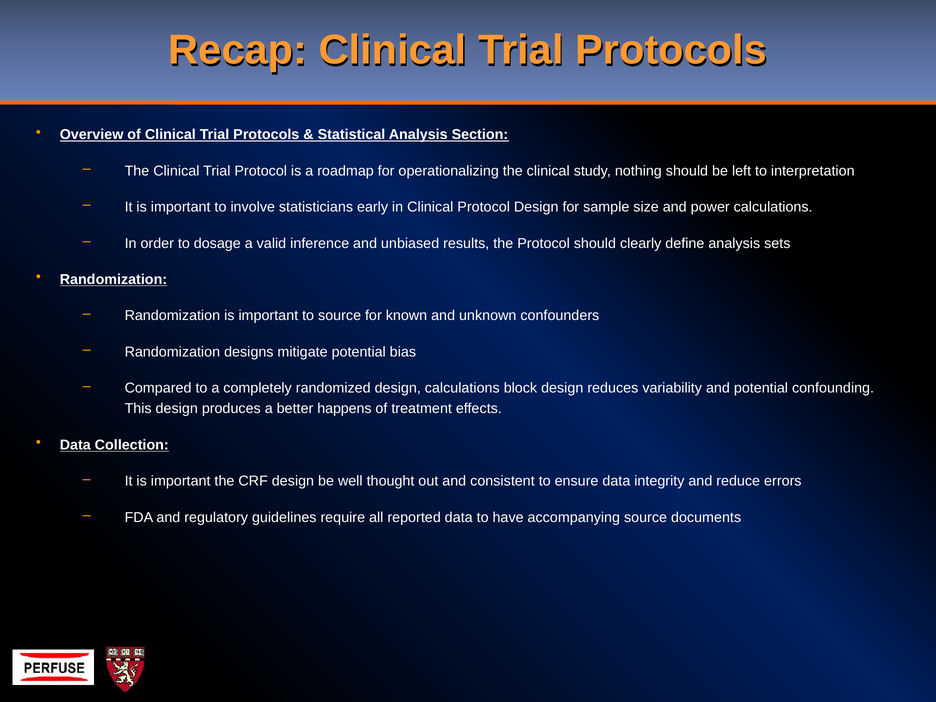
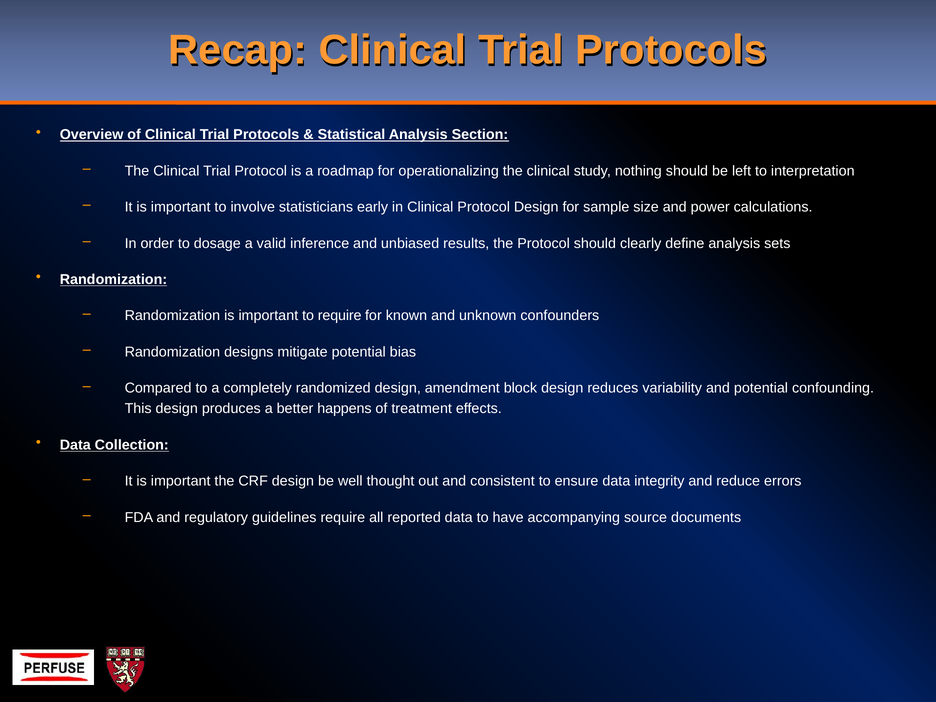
to source: source -> require (340, 316)
design calculations: calculations -> amendment (462, 388)
